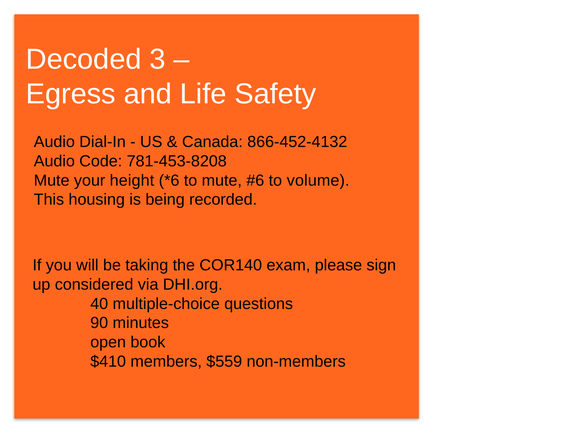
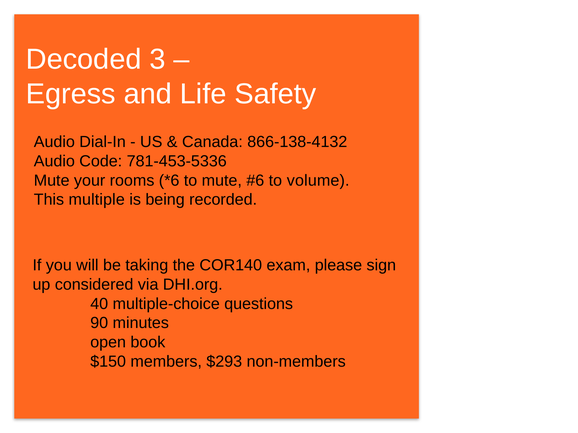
866-452-4132: 866-452-4132 -> 866-138-4132 (297, 142)
781-453-8208: 781-453-8208 -> 781-453-5336 (177, 161)
height: height -> rooms (132, 181)
housing: housing -> multiple (97, 200)
$410: $410 -> $150 (108, 362)
$559: $559 -> $293 (224, 362)
